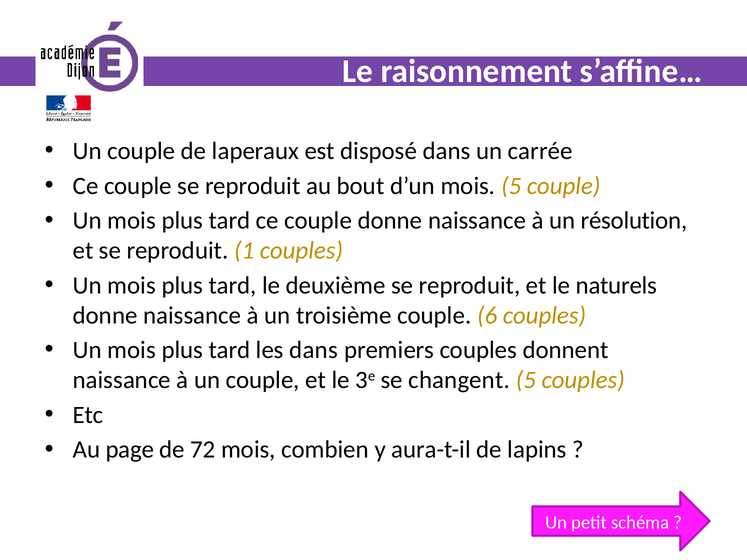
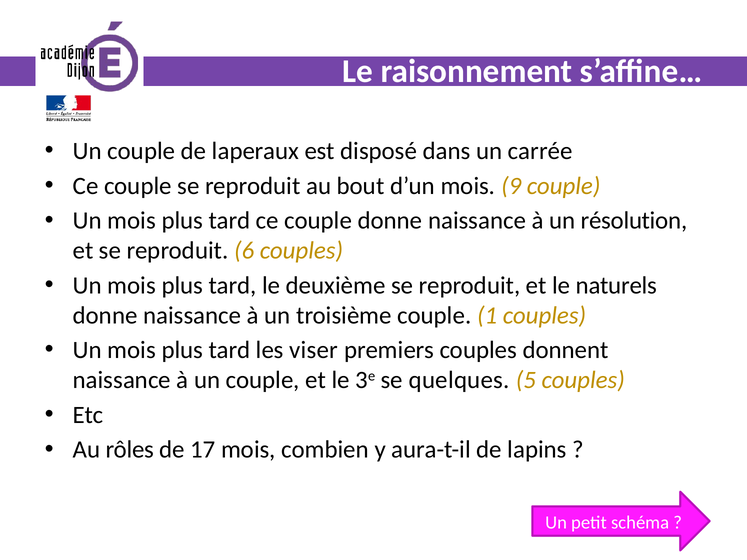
mois 5: 5 -> 9 (511, 186)
1: 1 -> 6 (244, 251)
6: 6 -> 1 (487, 315)
les dans: dans -> viser (314, 350)
changent: changent -> quelques (459, 380)
page: page -> rôles (130, 450)
72: 72 -> 17 (203, 450)
